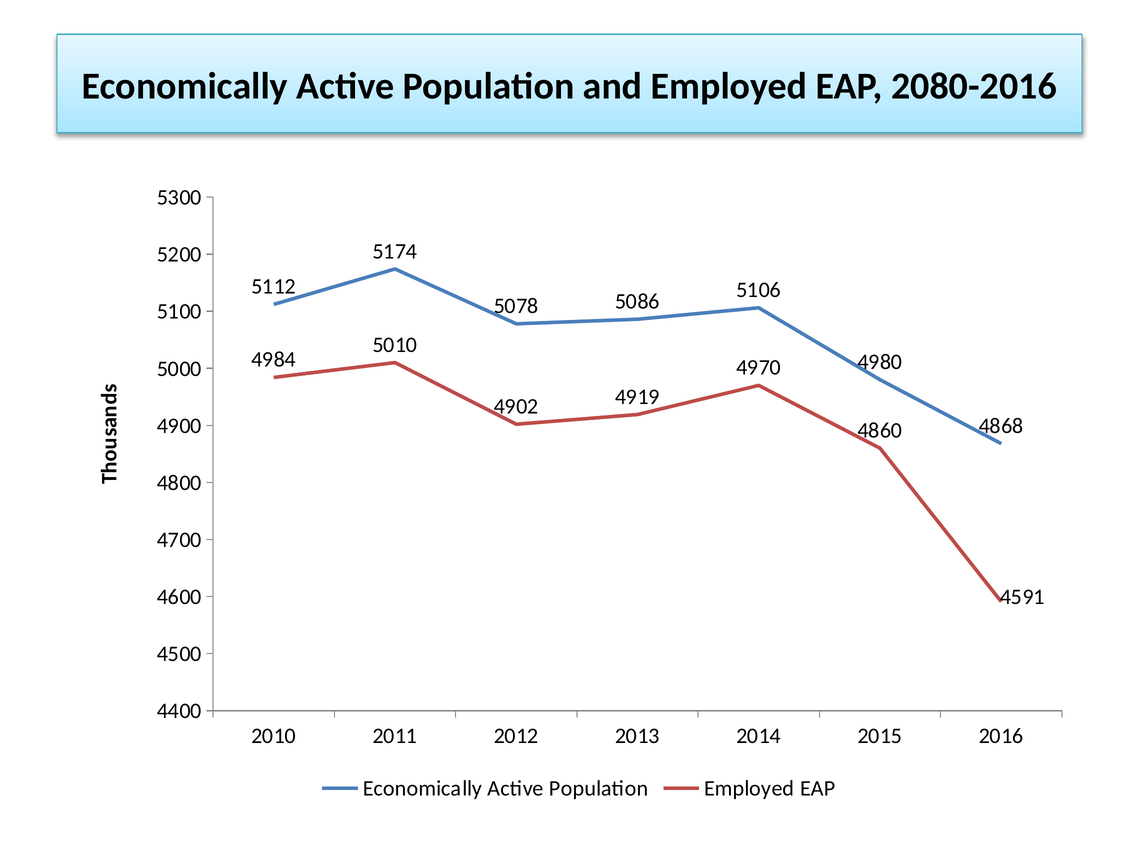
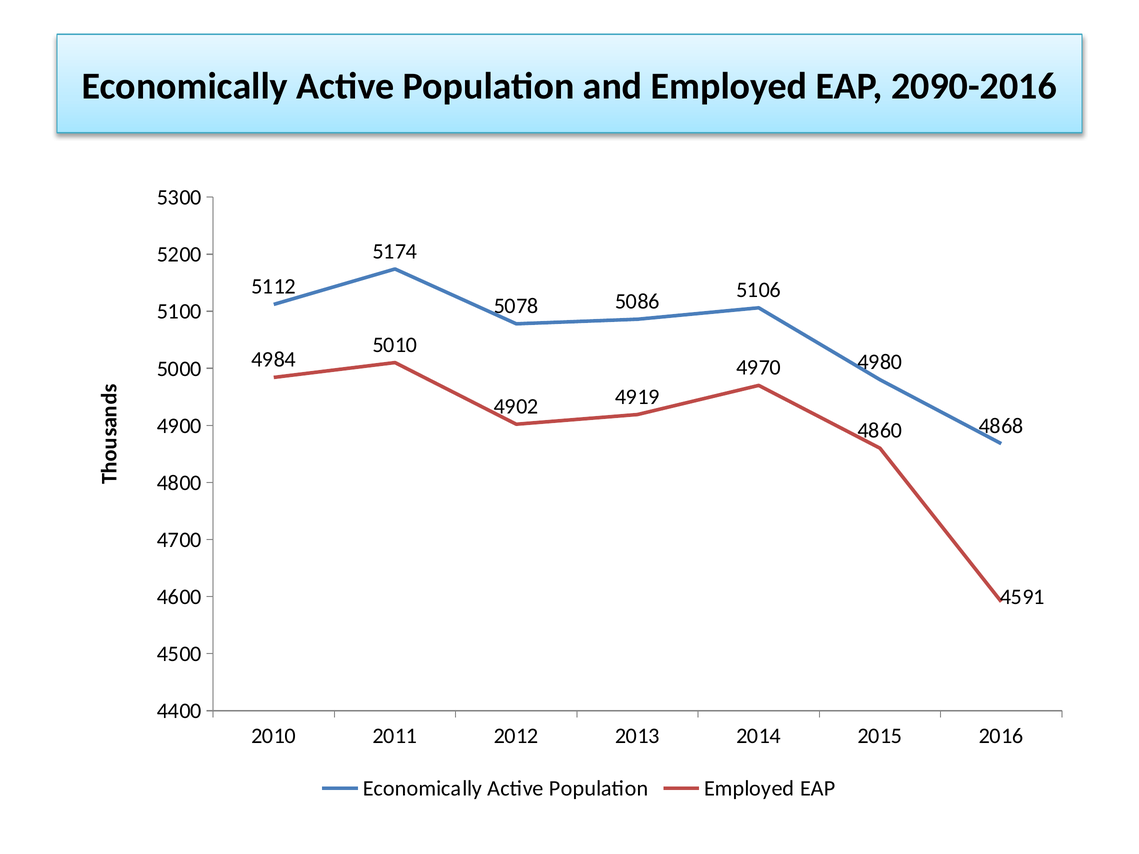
2080-2016: 2080-2016 -> 2090-2016 (974, 86)
